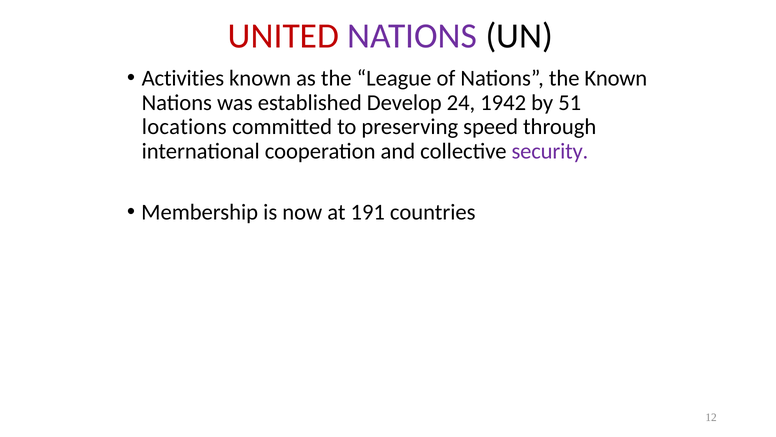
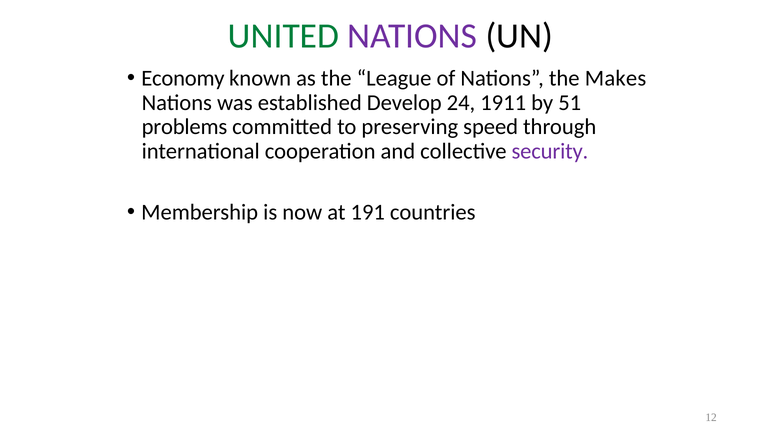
UNITED colour: red -> green (284, 36)
Activities: Activities -> Economy (183, 78)
the Known: Known -> Makes (616, 78)
1942: 1942 -> 1911 (503, 102)
locations: locations -> problems (184, 127)
